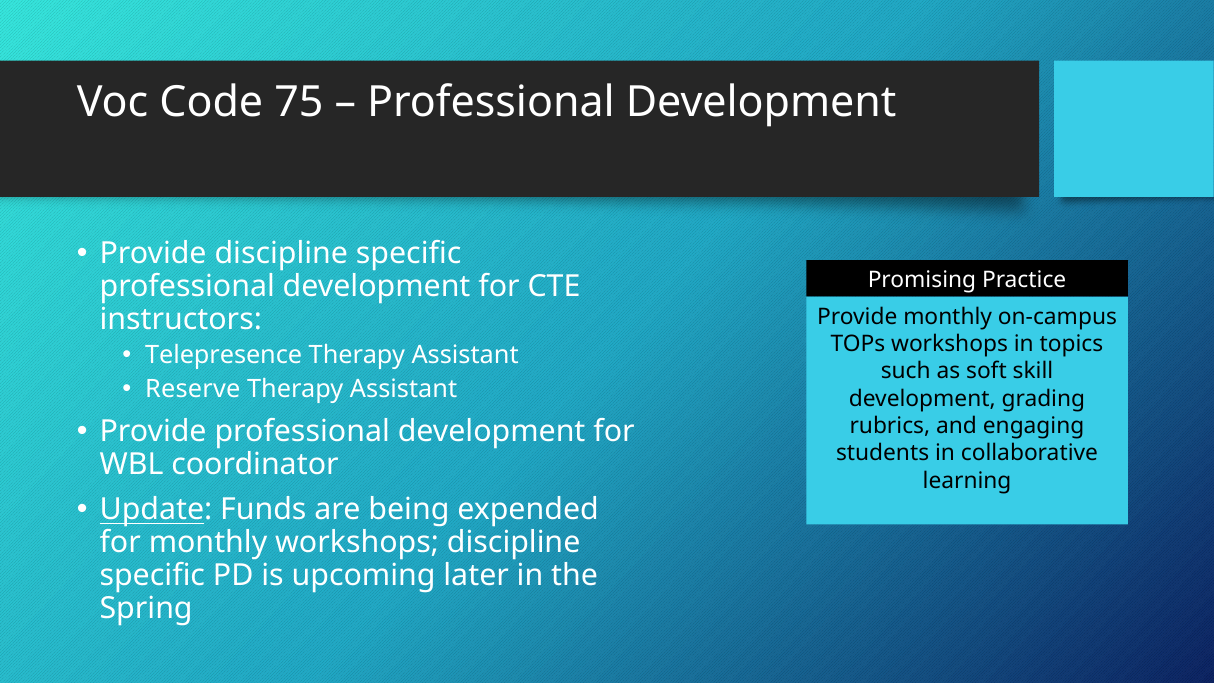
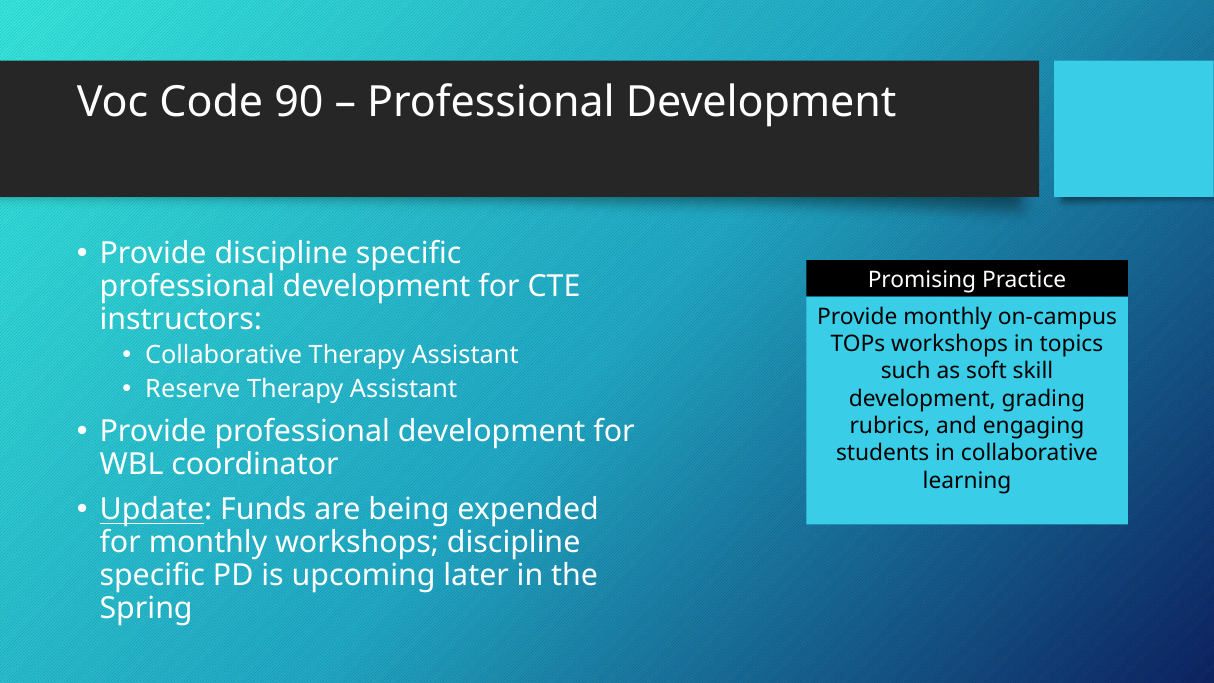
75: 75 -> 90 (299, 103)
Telepresence: Telepresence -> Collaborative (224, 355)
